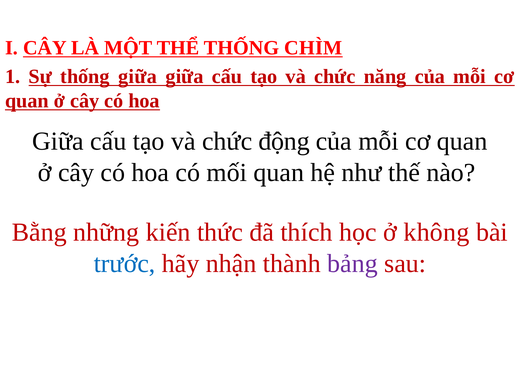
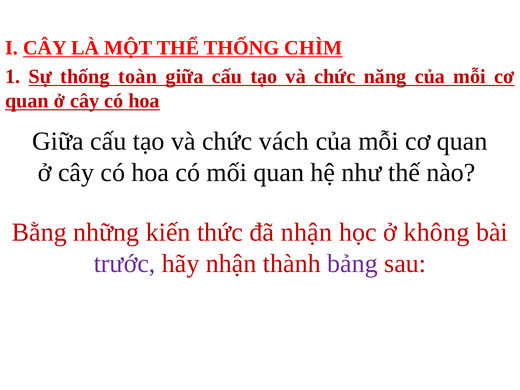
thống giữa: giữa -> toàn (138, 77)
động: động -> vách (284, 141)
đã thích: thích -> nhận (306, 232)
trước colour: blue -> purple (125, 263)
